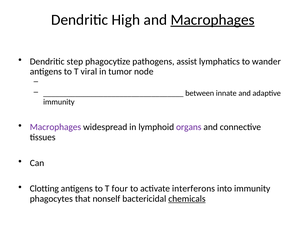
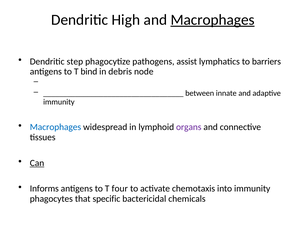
wander: wander -> barriers (266, 61)
viral: viral -> bind (89, 71)
tumor: tumor -> debris (120, 71)
Macrophages colour: purple -> blue (55, 127)
Can underline: none -> present (37, 163)
Clotting: Clotting -> Informs (44, 188)
interferons: interferons -> chemotaxis (194, 188)
nonself: nonself -> specific (106, 198)
chemicals underline: present -> none (187, 198)
